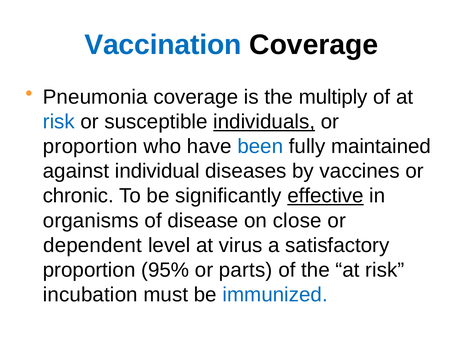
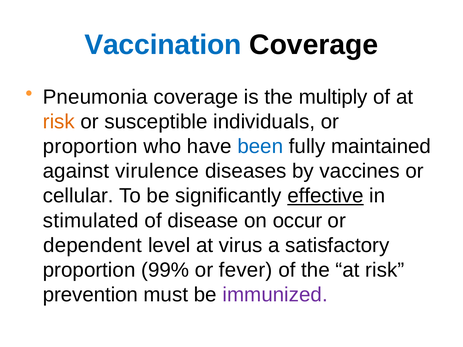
risk colour: blue -> orange (59, 122)
individuals underline: present -> none (264, 122)
individual: individual -> virulence (157, 171)
chronic: chronic -> cellular (78, 196)
organisms: organisms -> stimulated (91, 221)
close: close -> occur (297, 221)
95%: 95% -> 99% (165, 270)
parts: parts -> fever (246, 270)
incubation: incubation -> prevention (90, 295)
immunized colour: blue -> purple (275, 295)
